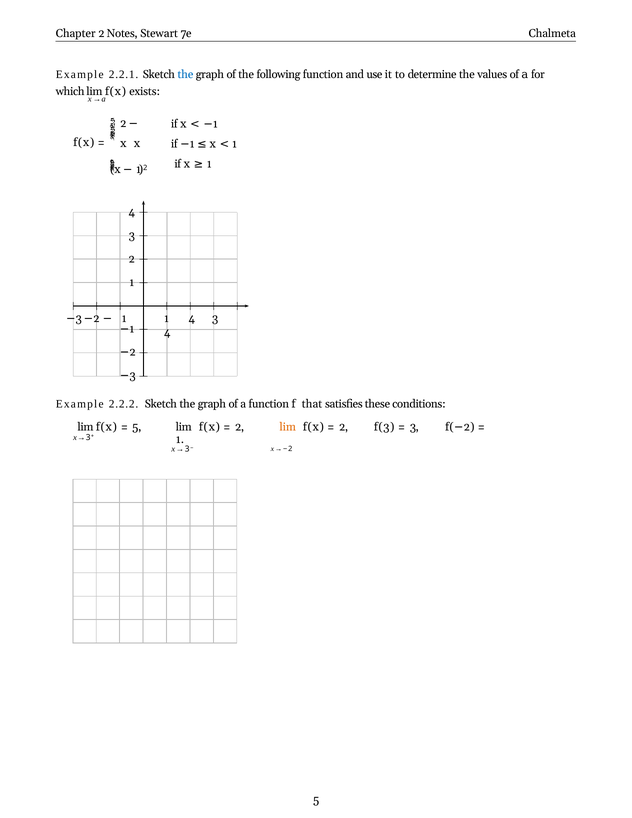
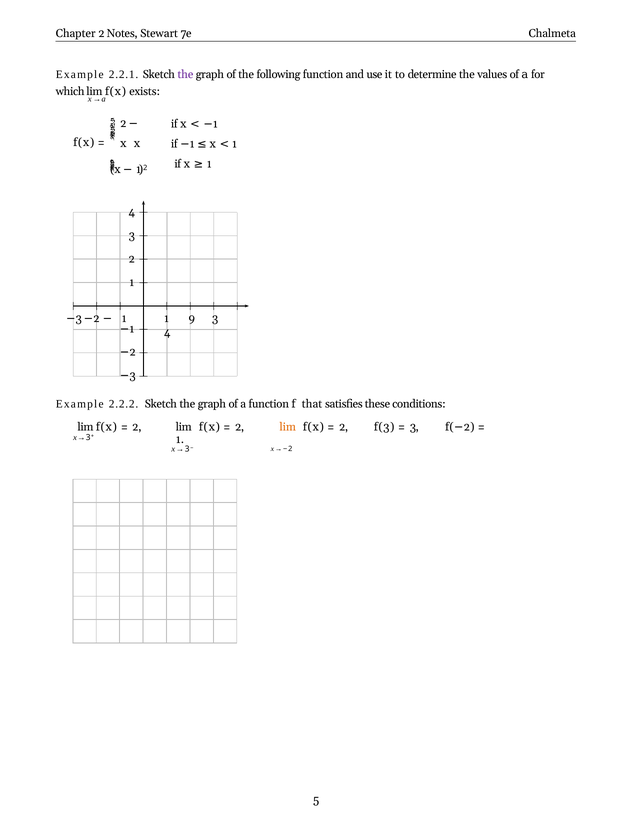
the colour: blue -> purple (185, 74)
4: 4 -> 9 (192, 319)
5: 5 -> 2 (137, 427)
